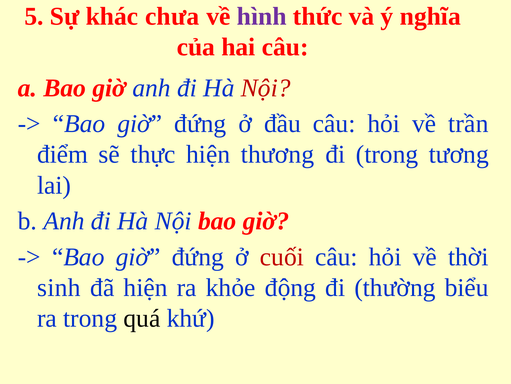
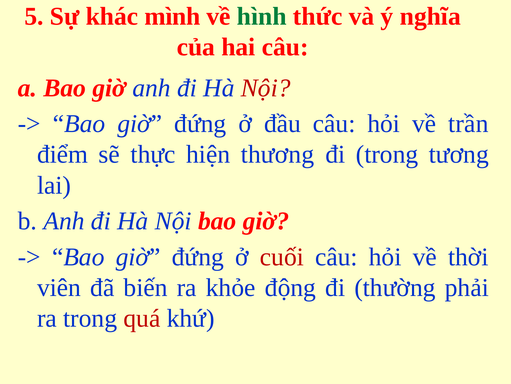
chưa: chưa -> mình (172, 16)
hình colour: purple -> green (262, 16)
sinh: sinh -> viên (59, 287)
đã hiện: hiện -> biến (146, 287)
biểu: biểu -> phải (467, 287)
quá colour: black -> red (142, 318)
